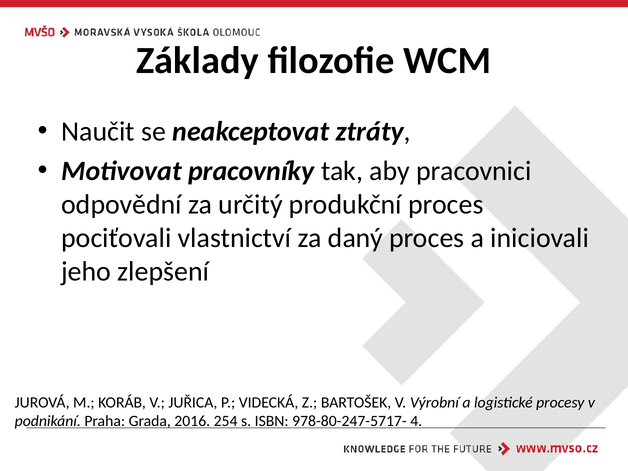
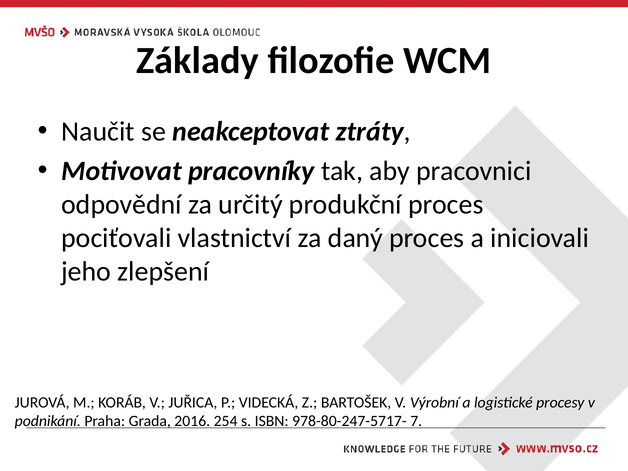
4: 4 -> 7 (416, 421)
